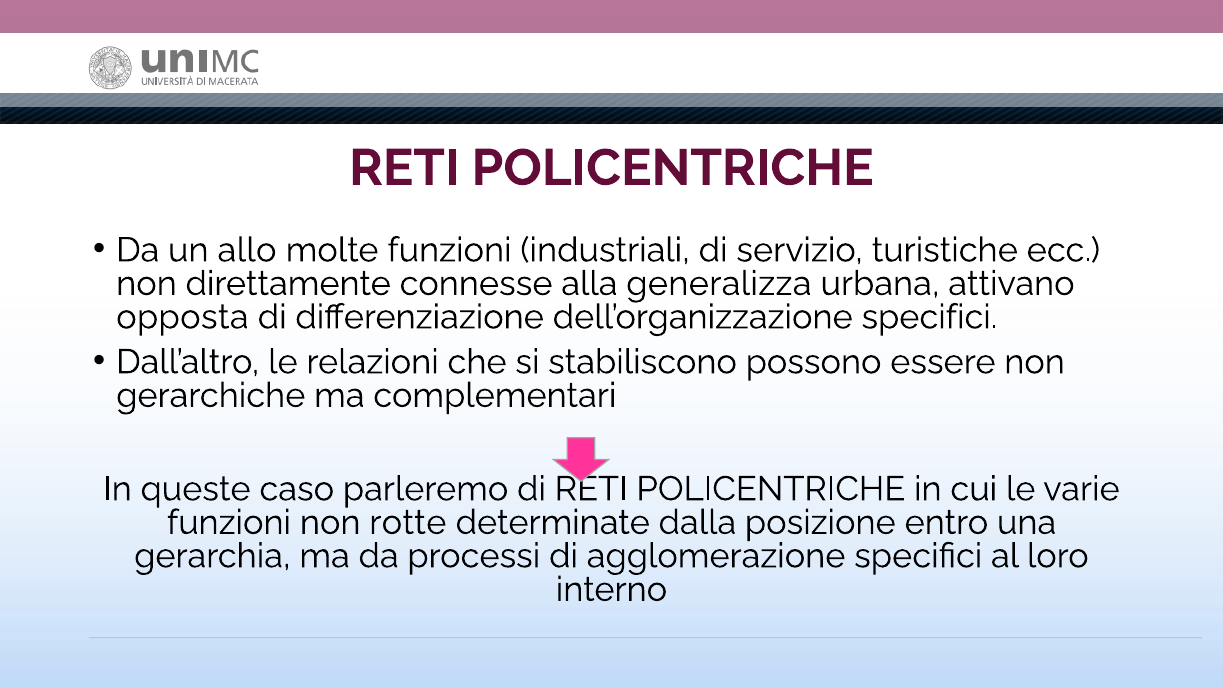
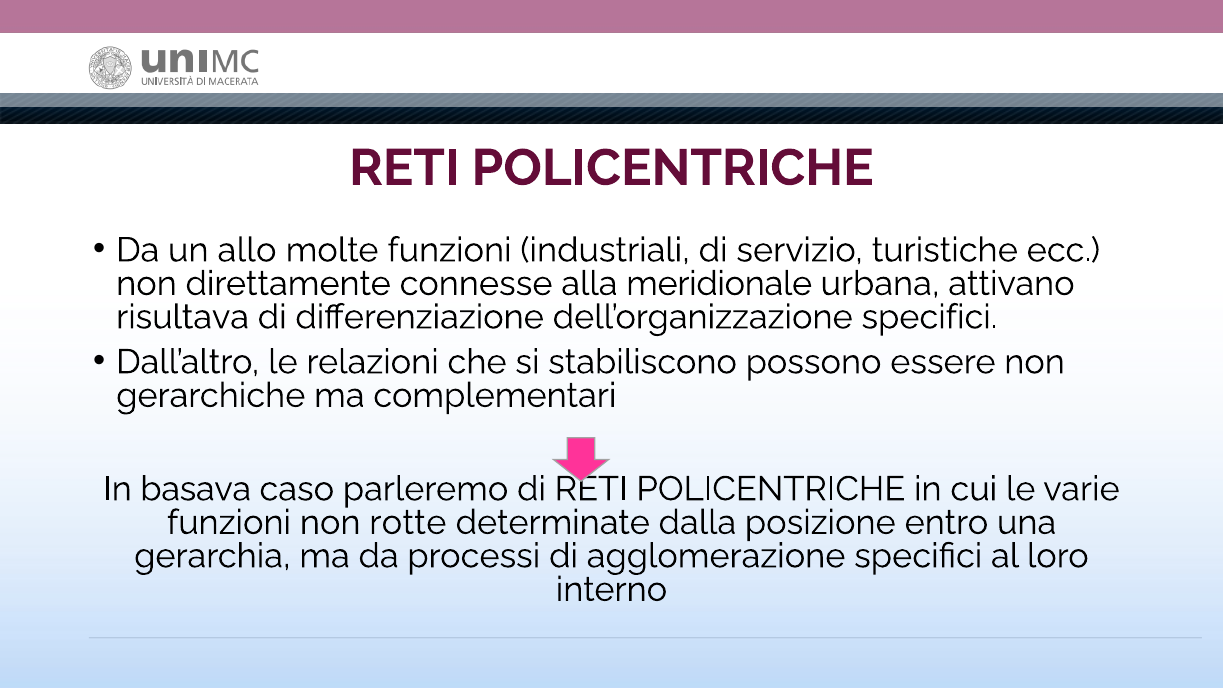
generalizza: generalizza -> meridionale (719, 284)
opposta: opposta -> risultava (183, 317)
queste: queste -> basava (196, 489)
